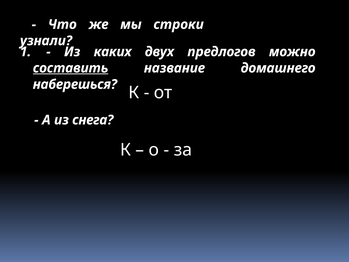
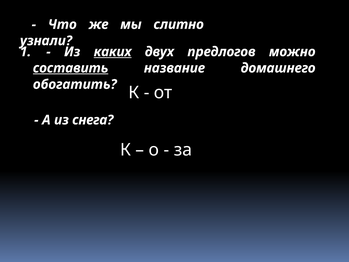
строки: строки -> слитно (179, 24)
каких underline: none -> present (113, 52)
наберешься: наберешься -> обогатить (75, 84)
